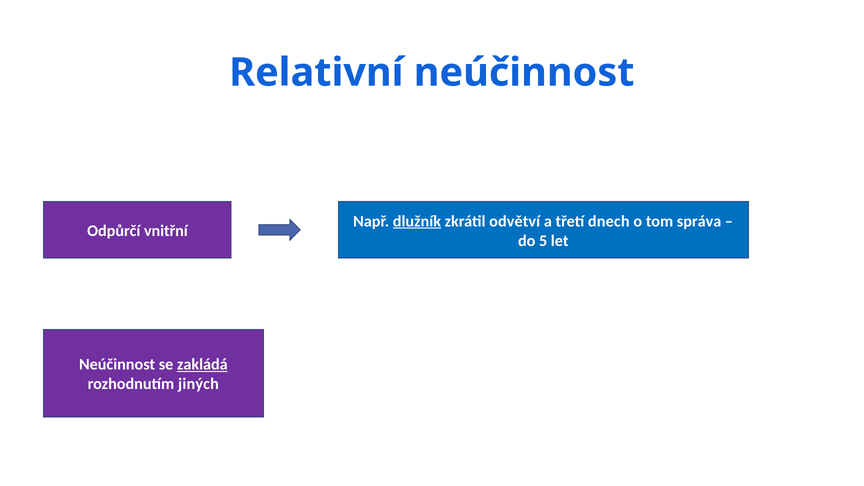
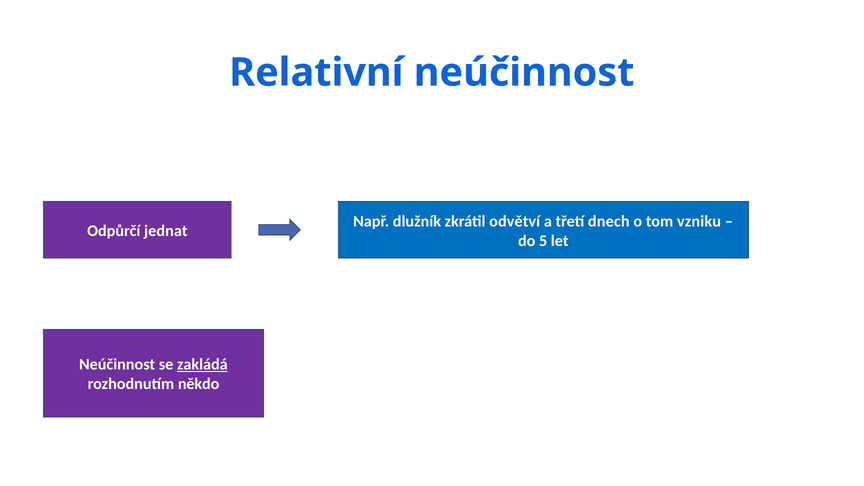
dlužník underline: present -> none (417, 221)
správa: správa -> vzniku (699, 221)
vnitřní: vnitřní -> jednat (166, 231)
jiných: jiných -> někdo (199, 384)
